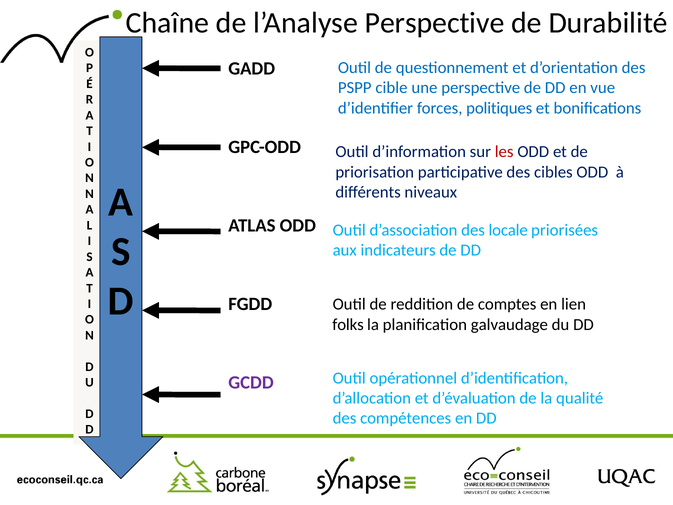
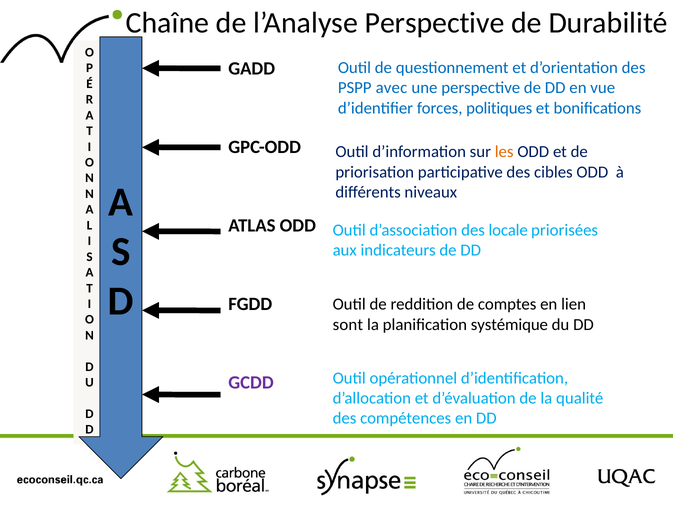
cible: cible -> avec (391, 88)
les colour: red -> orange (504, 152)
folks: folks -> sont (348, 324)
galvaudage: galvaudage -> systémique (509, 324)
